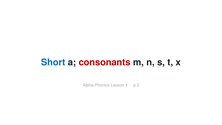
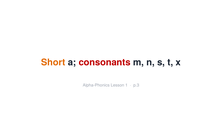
Short colour: blue -> orange (53, 62)
